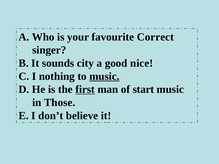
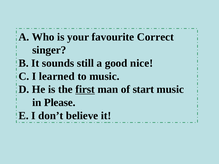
city: city -> still (85, 63)
nothing: nothing -> learned (57, 76)
music underline: present -> none (104, 76)
Those: Those -> Please (60, 103)
